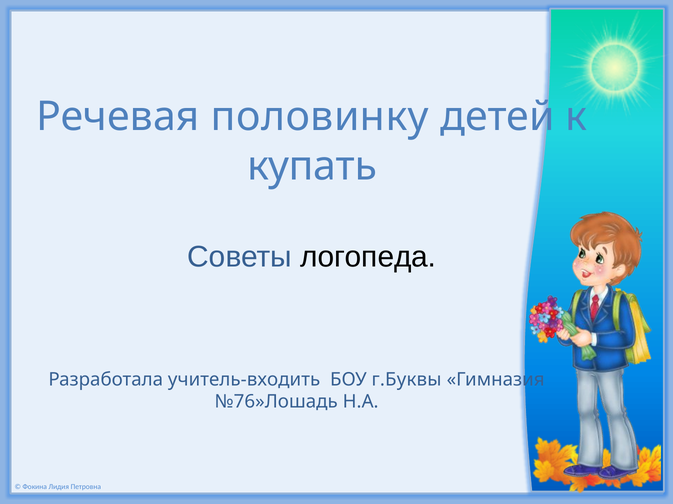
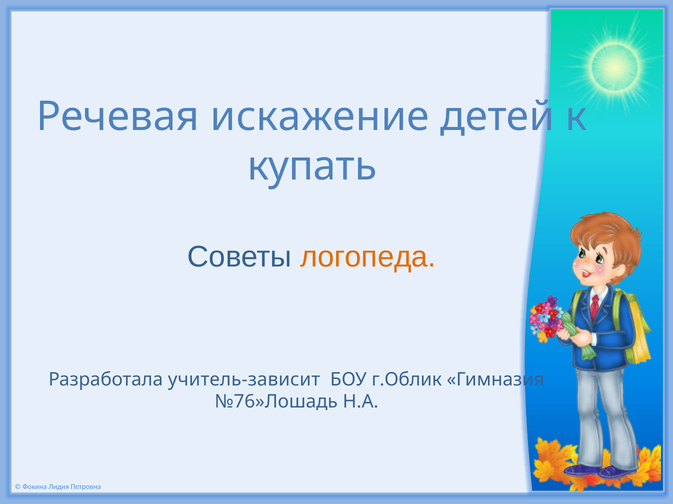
половинку: половинку -> искажение (320, 117)
логопеда colour: black -> orange (368, 257)
учитель-входить: учитель-входить -> учитель-зависит (244, 380)
г.Буквы: г.Буквы -> г.Облик (407, 380)
